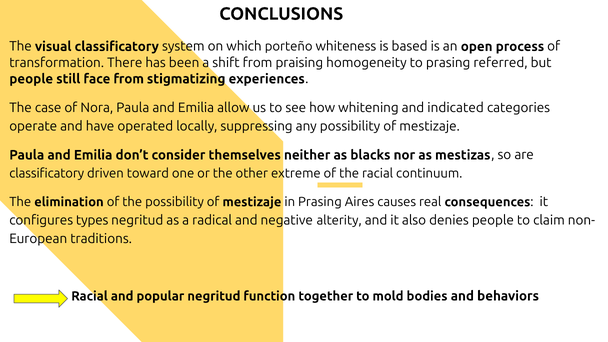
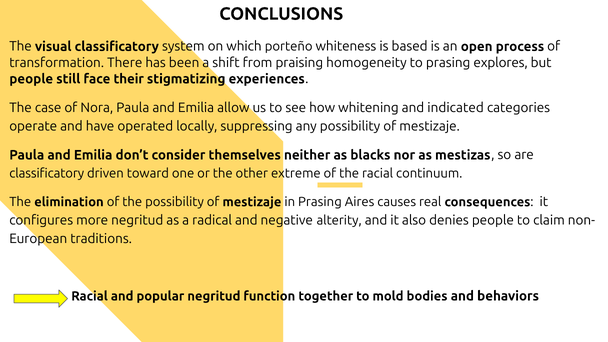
referred: referred -> explores (501, 63)
face from: from -> their (129, 79)
types: types -> more (92, 220)
